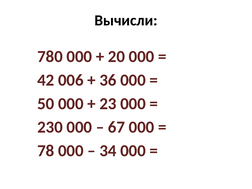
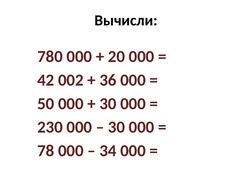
006: 006 -> 002 (71, 80)
23: 23 -> 30 (108, 104)
67: 67 -> 30 (116, 127)
